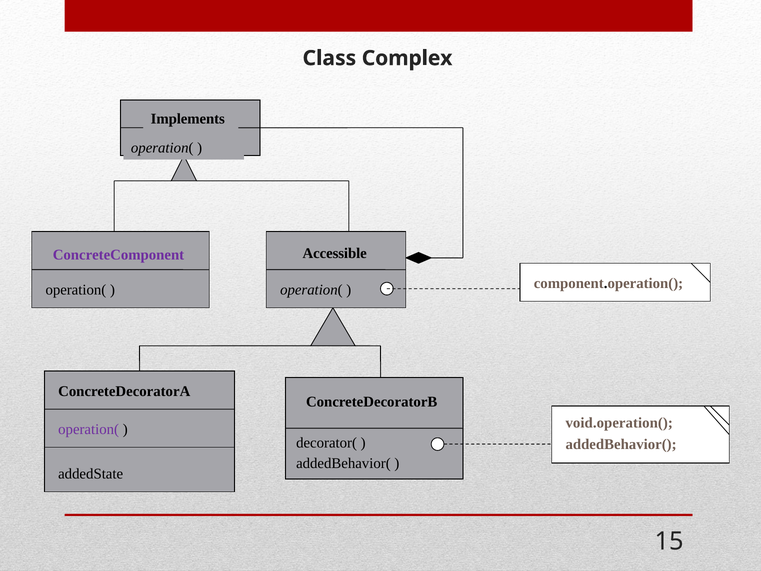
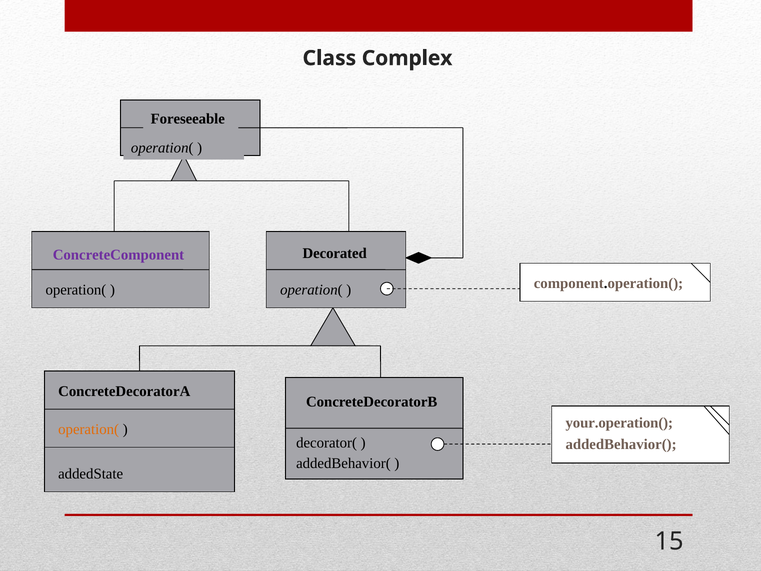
Implements: Implements -> Foreseeable (188, 119)
Accessible: Accessible -> Decorated (335, 253)
void.operation(: void.operation( -> your.operation( (619, 422)
operation( colour: purple -> orange (89, 429)
